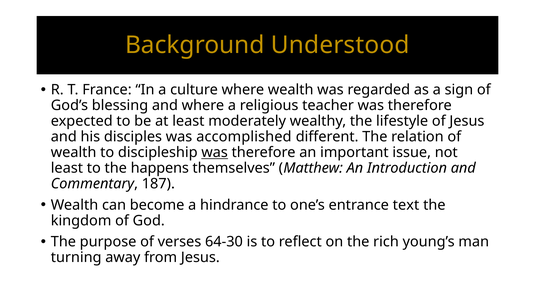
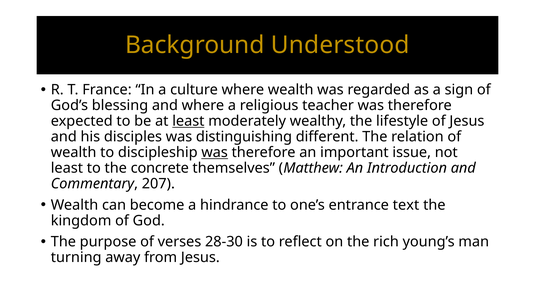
least underline: none -> present (188, 121)
accomplished: accomplished -> distinguishing (244, 137)
happens: happens -> concrete (160, 168)
187: 187 -> 207 (158, 184)
64-30: 64-30 -> 28-30 (224, 242)
